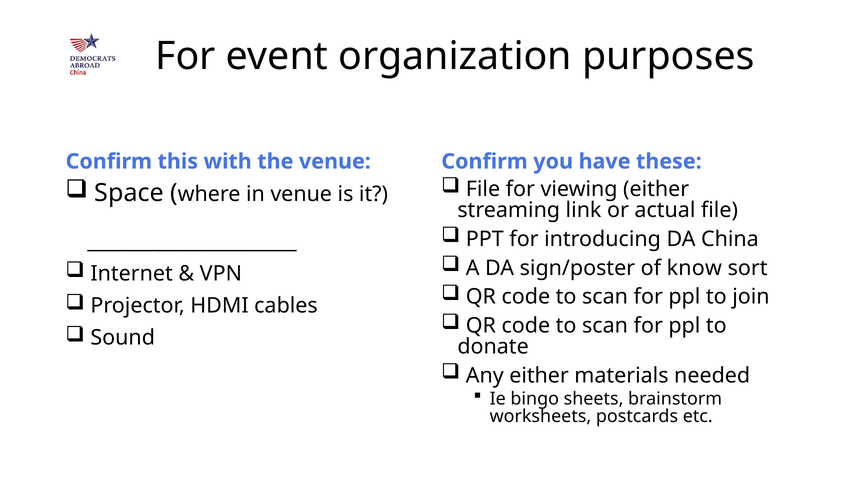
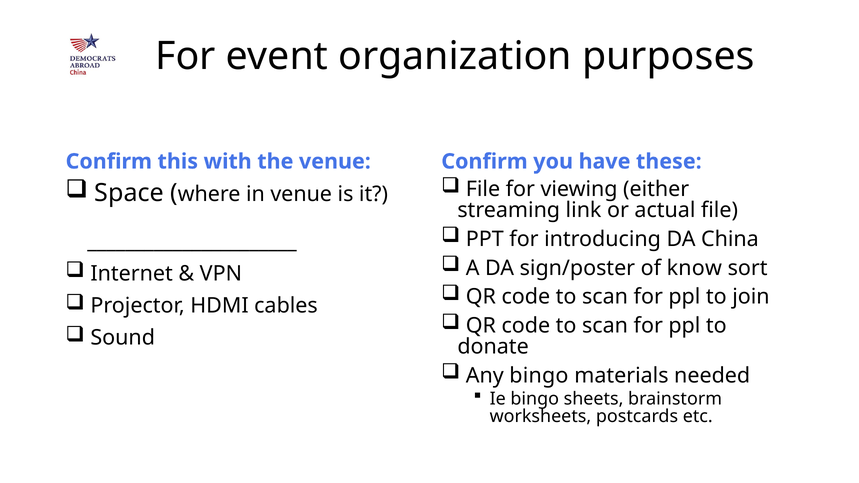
Any either: either -> bingo (539, 376)
